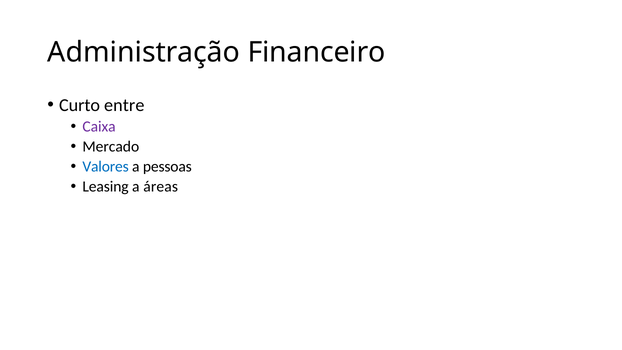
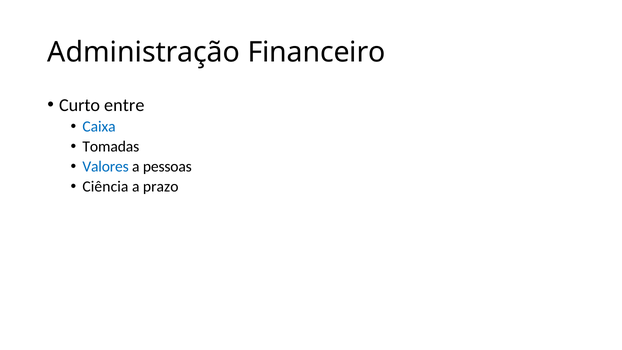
Caixa colour: purple -> blue (99, 127)
Mercado: Mercado -> Tomadas (111, 147)
Leasing: Leasing -> Ciência (105, 187)
áreas: áreas -> prazo (161, 187)
